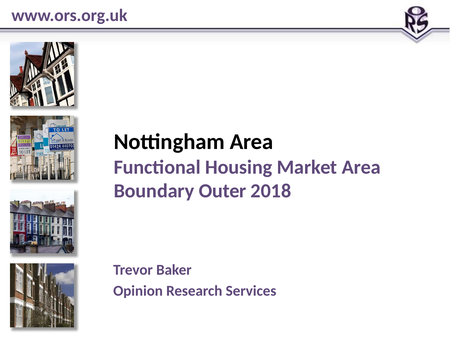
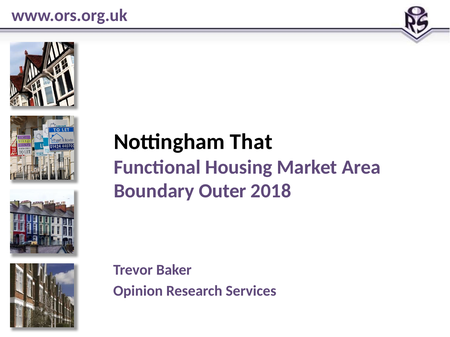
Nottingham Area: Area -> That (251, 142)
